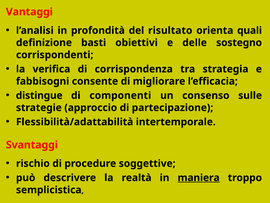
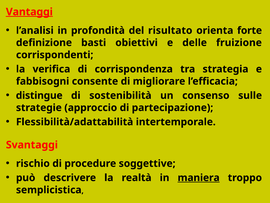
Vantaggi underline: none -> present (29, 12)
quali: quali -> forte (250, 30)
sostegno: sostegno -> fruizione (239, 43)
componenti: componenti -> sostenibilità (120, 95)
